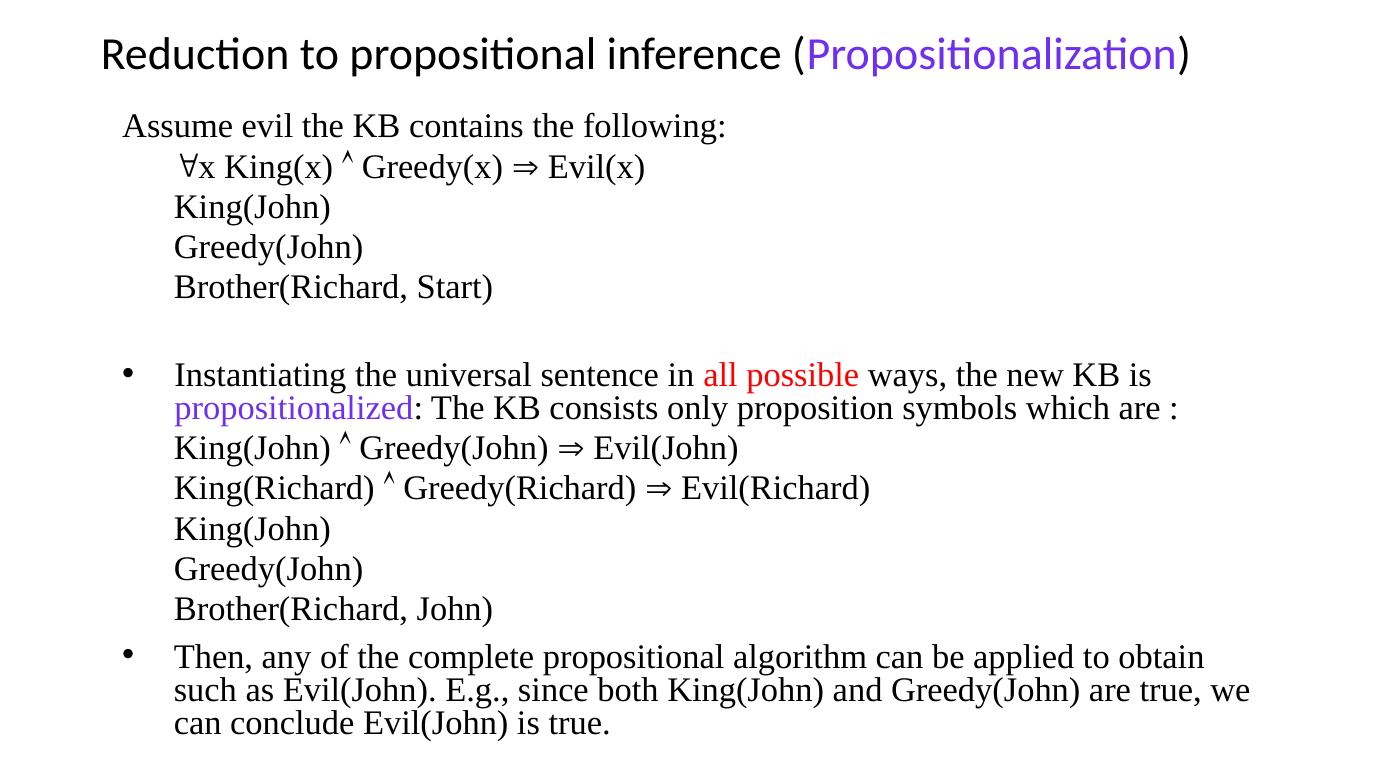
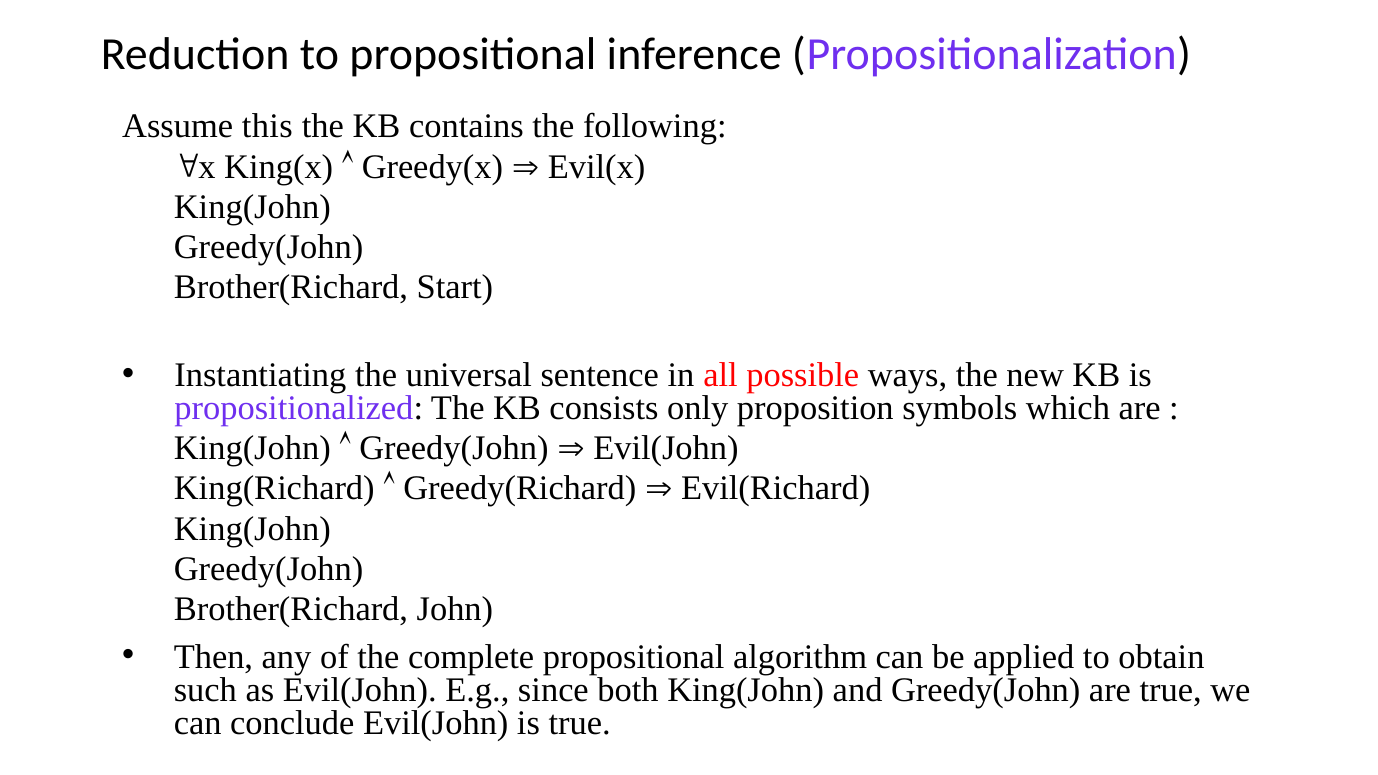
evil: evil -> this (267, 127)
